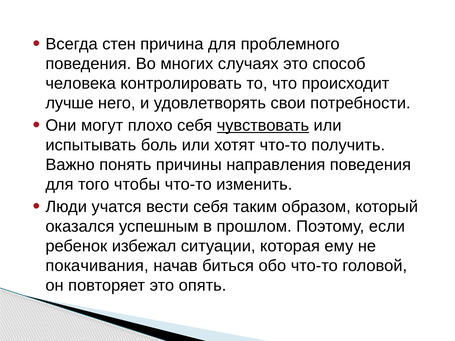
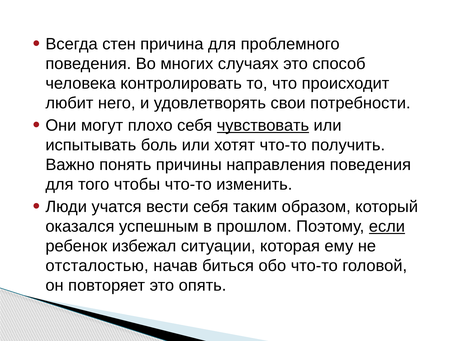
лучше: лучше -> любит (69, 103)
если underline: none -> present (387, 227)
покачивания: покачивания -> отсталостью (97, 266)
